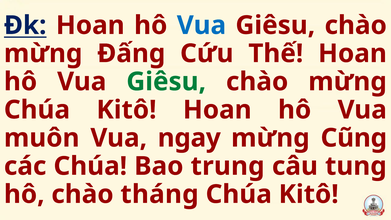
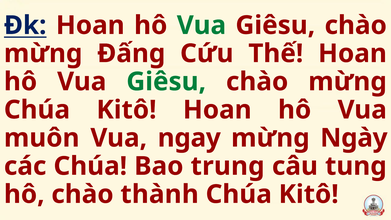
Vua colour: blue -> green (201, 25)
Cũng: Cũng -> Ngày (354, 138)
tháng: tháng -> thành (160, 194)
